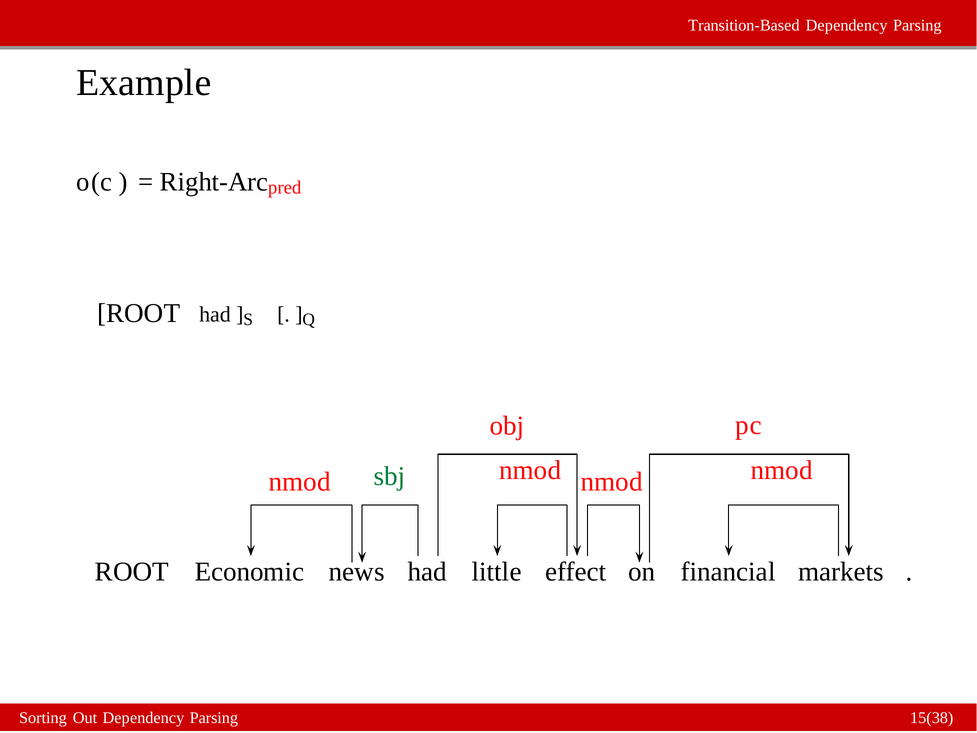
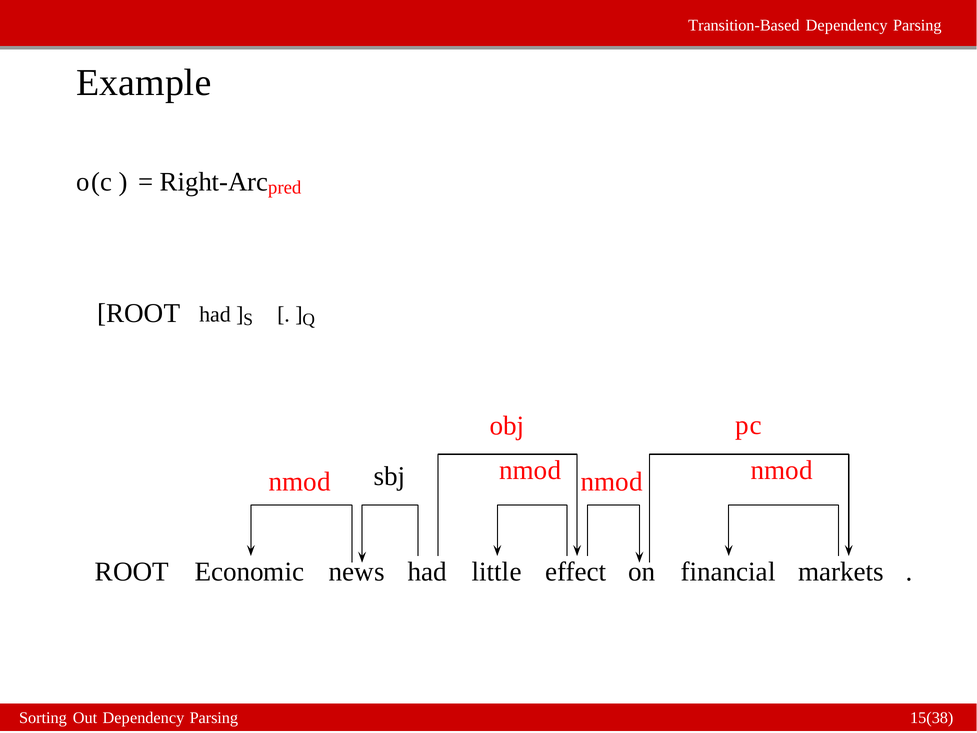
sbj colour: green -> black (390, 476)
